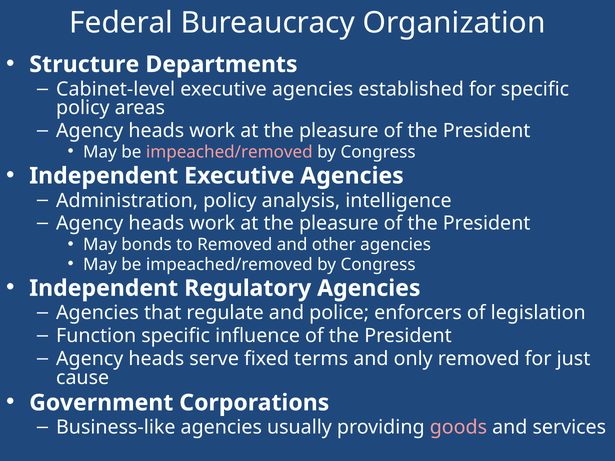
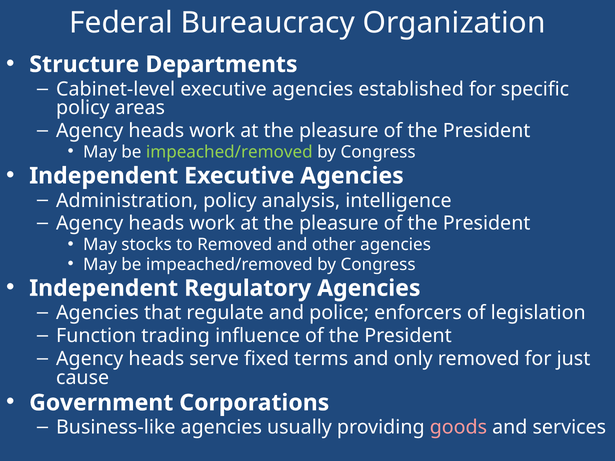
impeached/removed colour: pink -> light green (229, 152)
bonds: bonds -> stocks (147, 245)
Function specific: specific -> trading (176, 336)
